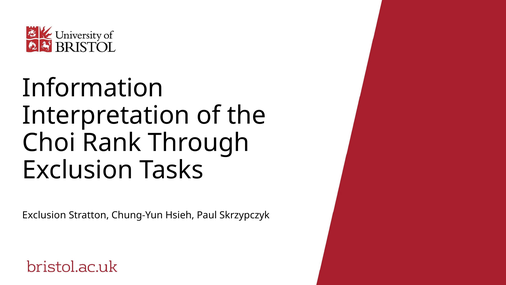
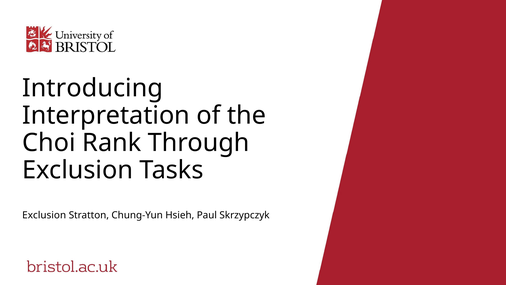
Information: Information -> Introducing (93, 88)
